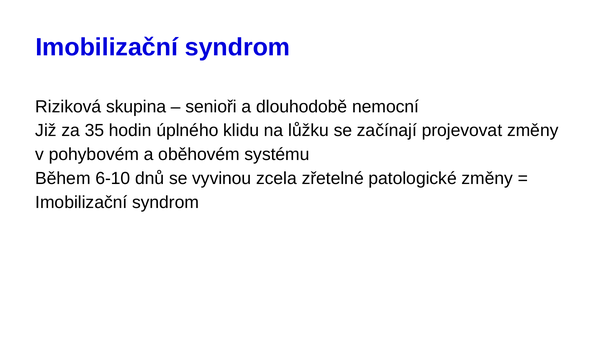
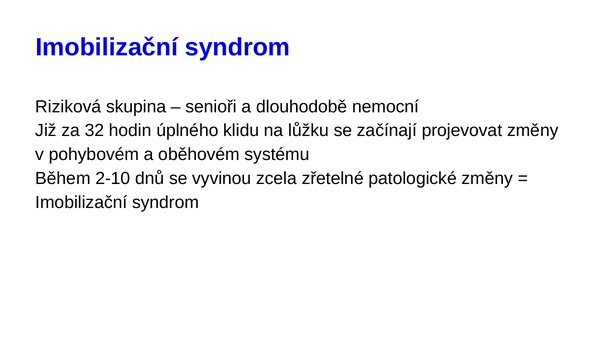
35: 35 -> 32 (94, 131)
6-10: 6-10 -> 2-10 (113, 178)
